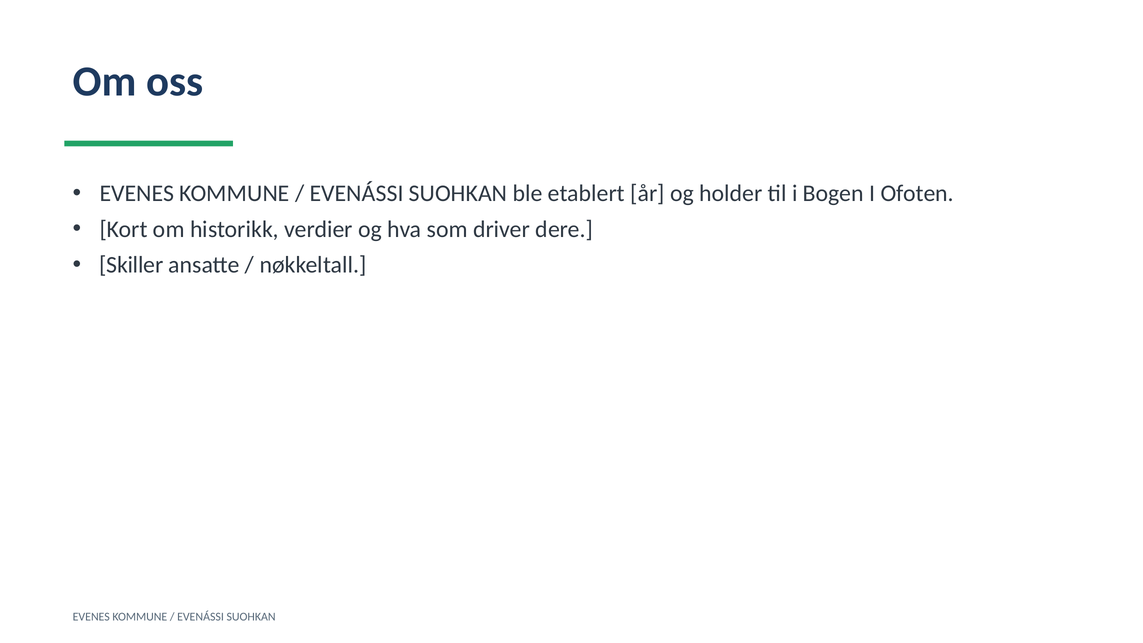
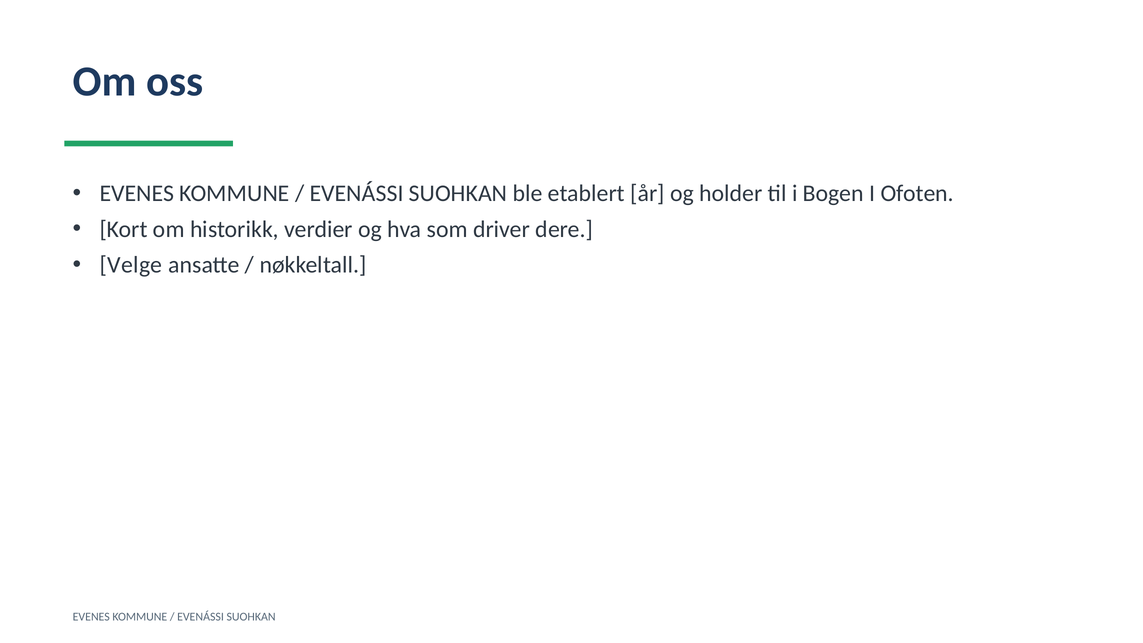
Skiller: Skiller -> Velge (131, 265)
